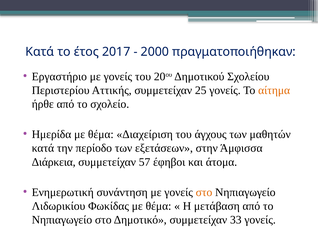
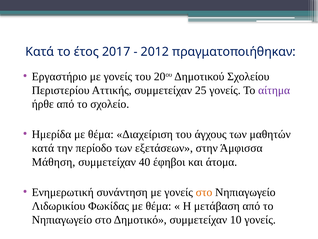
2000: 2000 -> 2012 (155, 52)
αίτημα colour: orange -> purple (274, 90)
Διάρκεια: Διάρκεια -> Μάθηση (54, 162)
57: 57 -> 40 (145, 162)
33: 33 -> 10 (236, 219)
